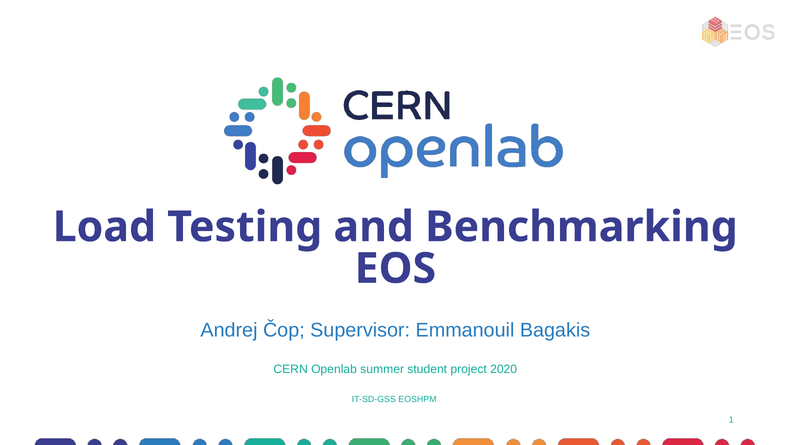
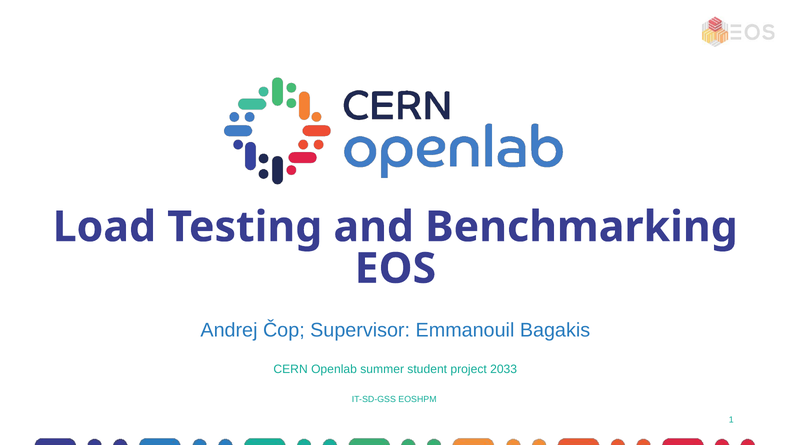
2020: 2020 -> 2033 (504, 369)
